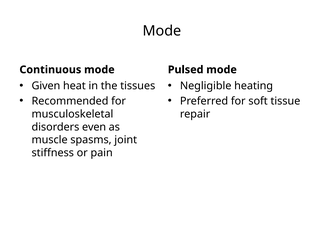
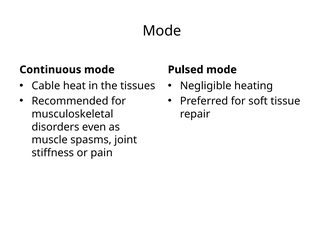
Given: Given -> Cable (46, 86)
